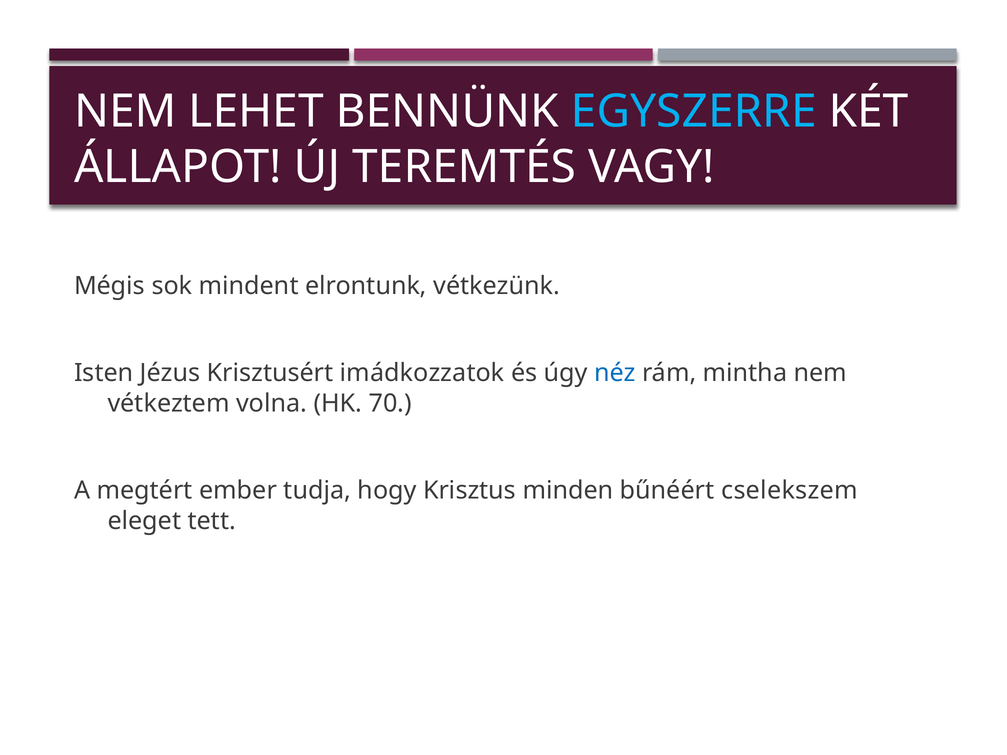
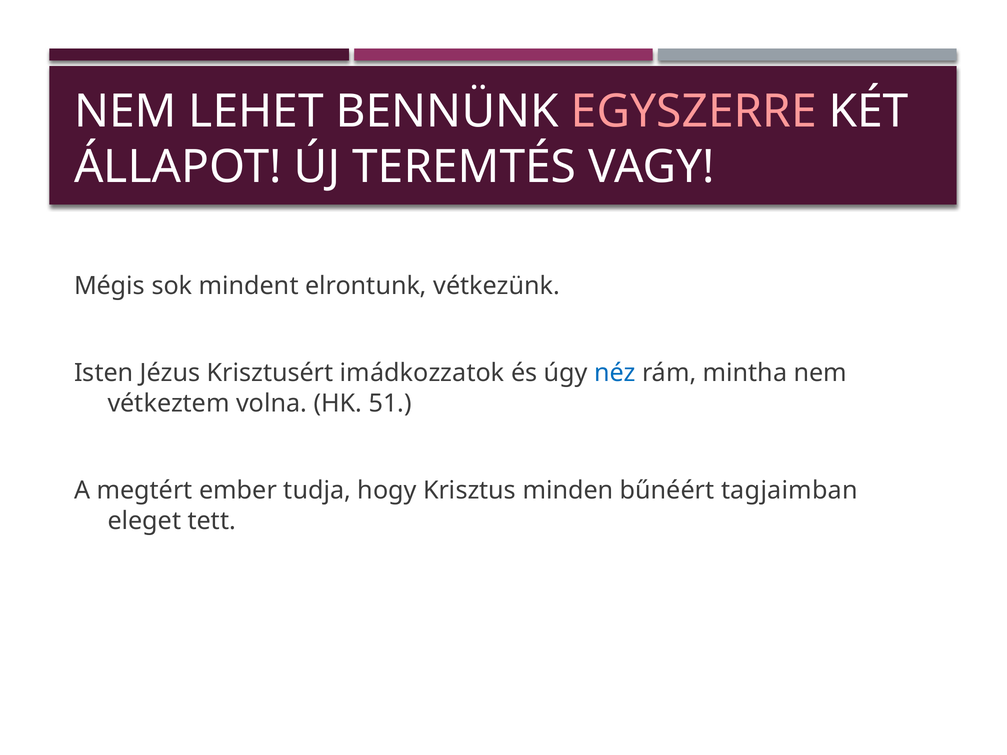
EGYSZERRE colour: light blue -> pink (694, 112)
70: 70 -> 51 (390, 403)
cselekszem: cselekszem -> tagjaimban (790, 491)
